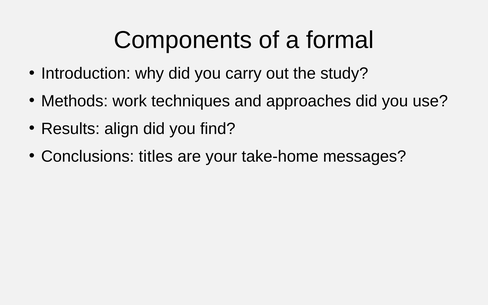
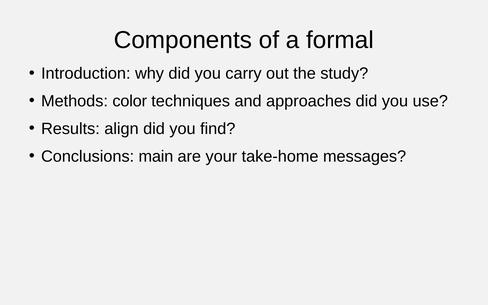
work: work -> color (130, 101)
titles: titles -> main (156, 156)
